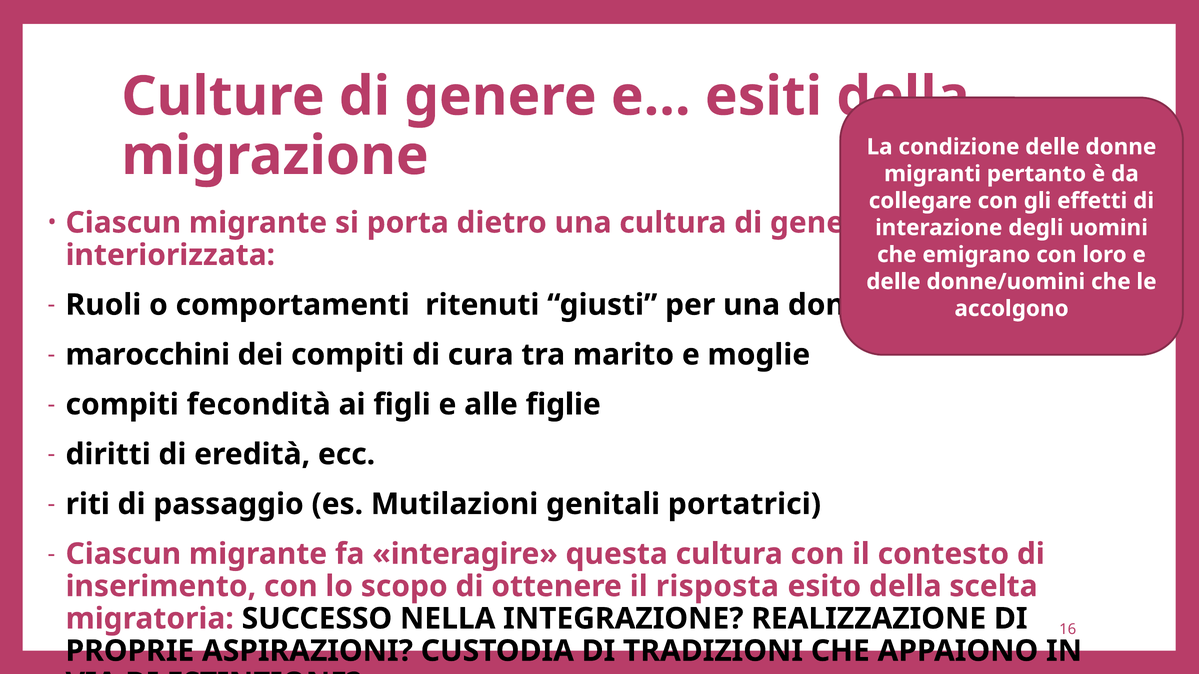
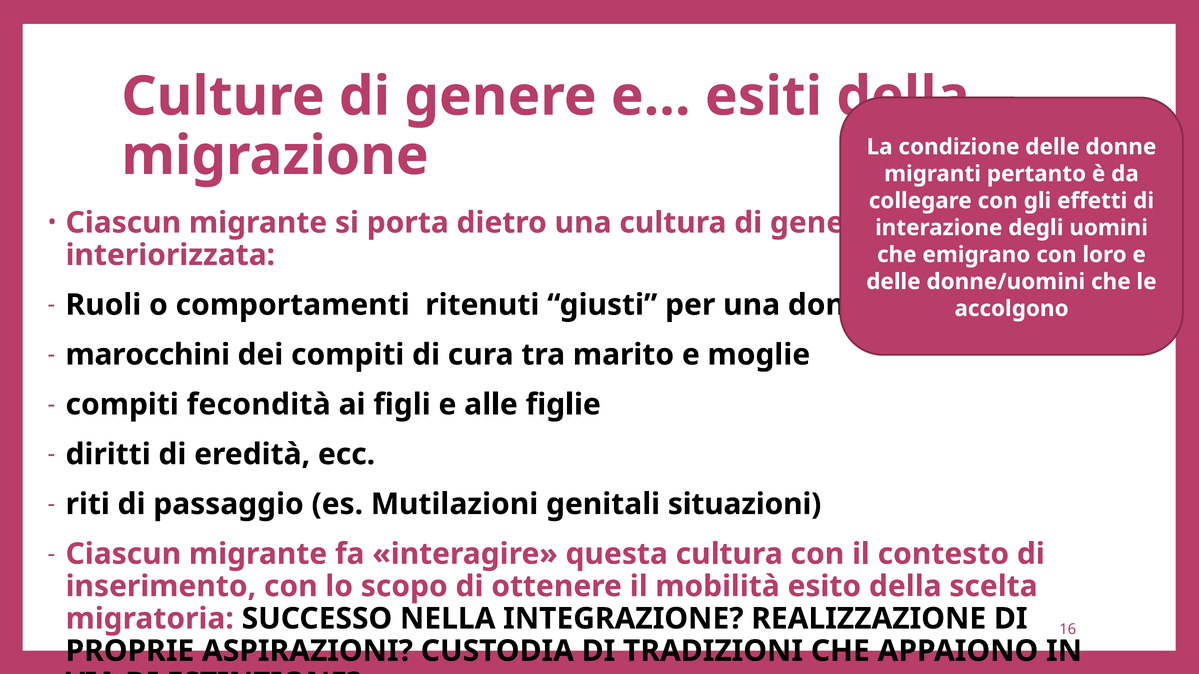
portatrici: portatrici -> situazioni (745, 504)
risposta: risposta -> mobilità (717, 587)
